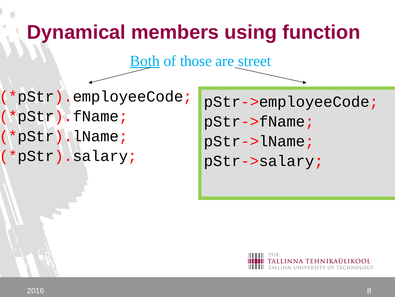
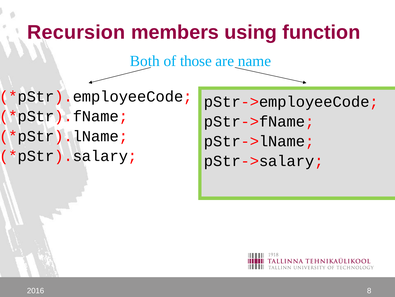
Dynamical: Dynamical -> Recursion (76, 32)
Both underline: present -> none (145, 61)
street: street -> name (255, 61)
